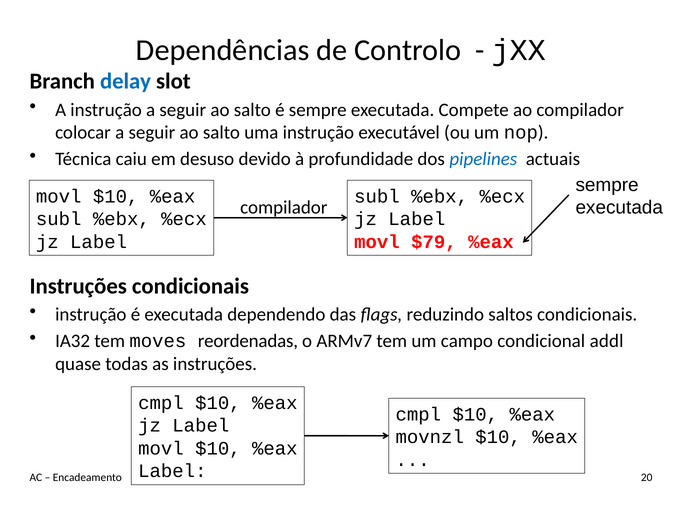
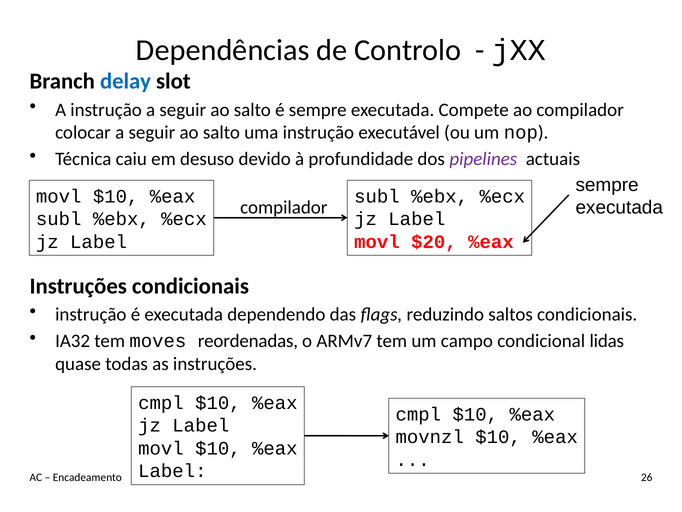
pipelines colour: blue -> purple (483, 159)
$79: $79 -> $20 (434, 242)
addl: addl -> lidas (607, 341)
20: 20 -> 26 (647, 477)
